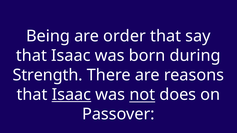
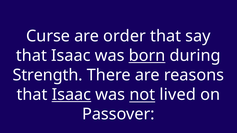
Being: Being -> Curse (48, 36)
born underline: none -> present (147, 56)
does: does -> lived (178, 95)
